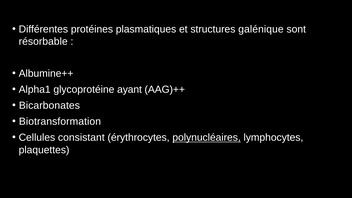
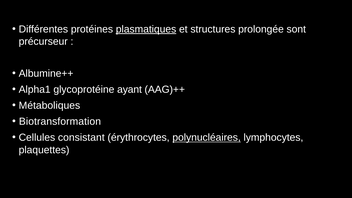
plasmatiques underline: none -> present (146, 29)
galénique: galénique -> prolongée (261, 29)
résorbable: résorbable -> précurseur (43, 42)
Bicarbonates: Bicarbonates -> Métaboliques (49, 106)
